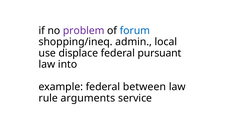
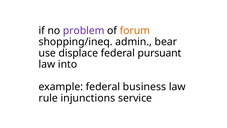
forum colour: blue -> orange (135, 31)
local: local -> bear (166, 42)
between: between -> business (144, 87)
arguments: arguments -> injunctions (88, 98)
